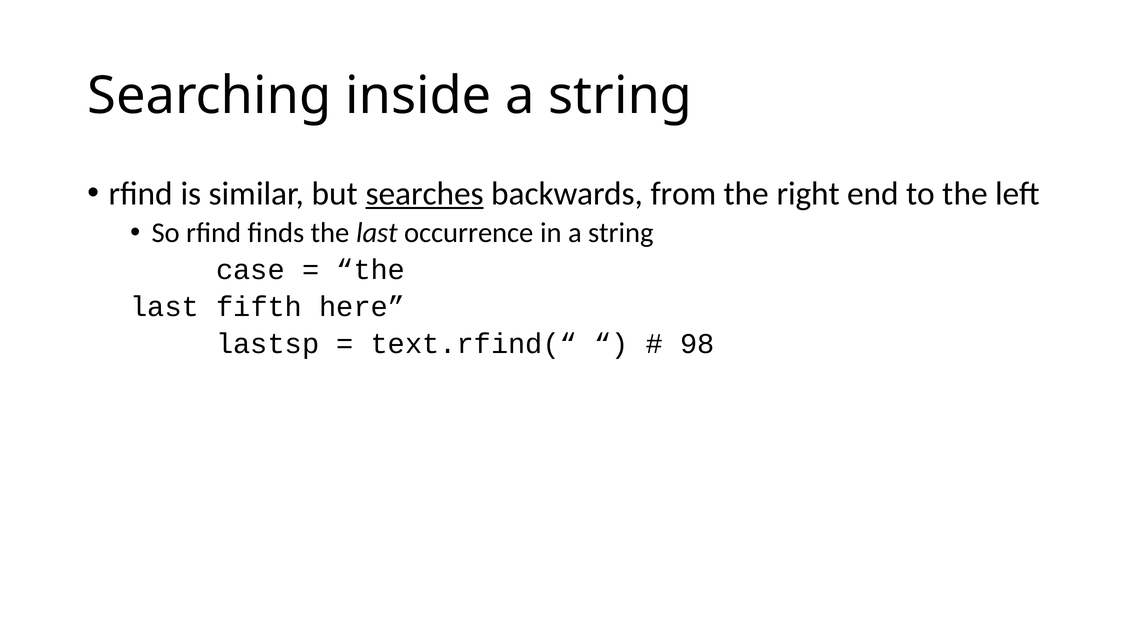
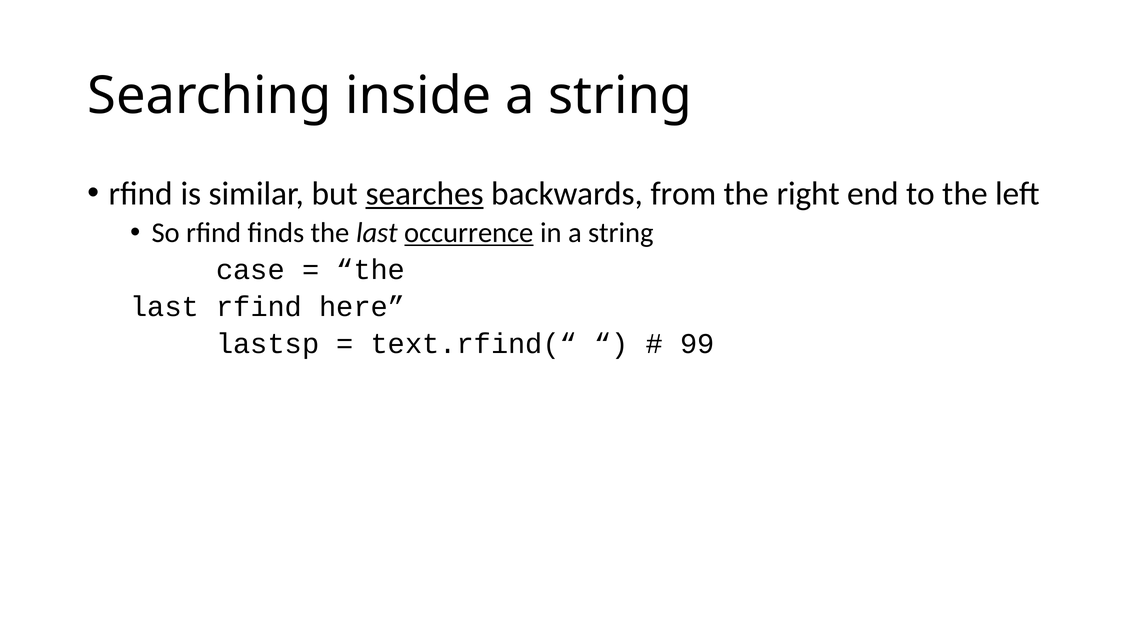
occurrence underline: none -> present (469, 233)
last fifth: fifth -> rfind (259, 307)
98: 98 -> 99 (697, 344)
